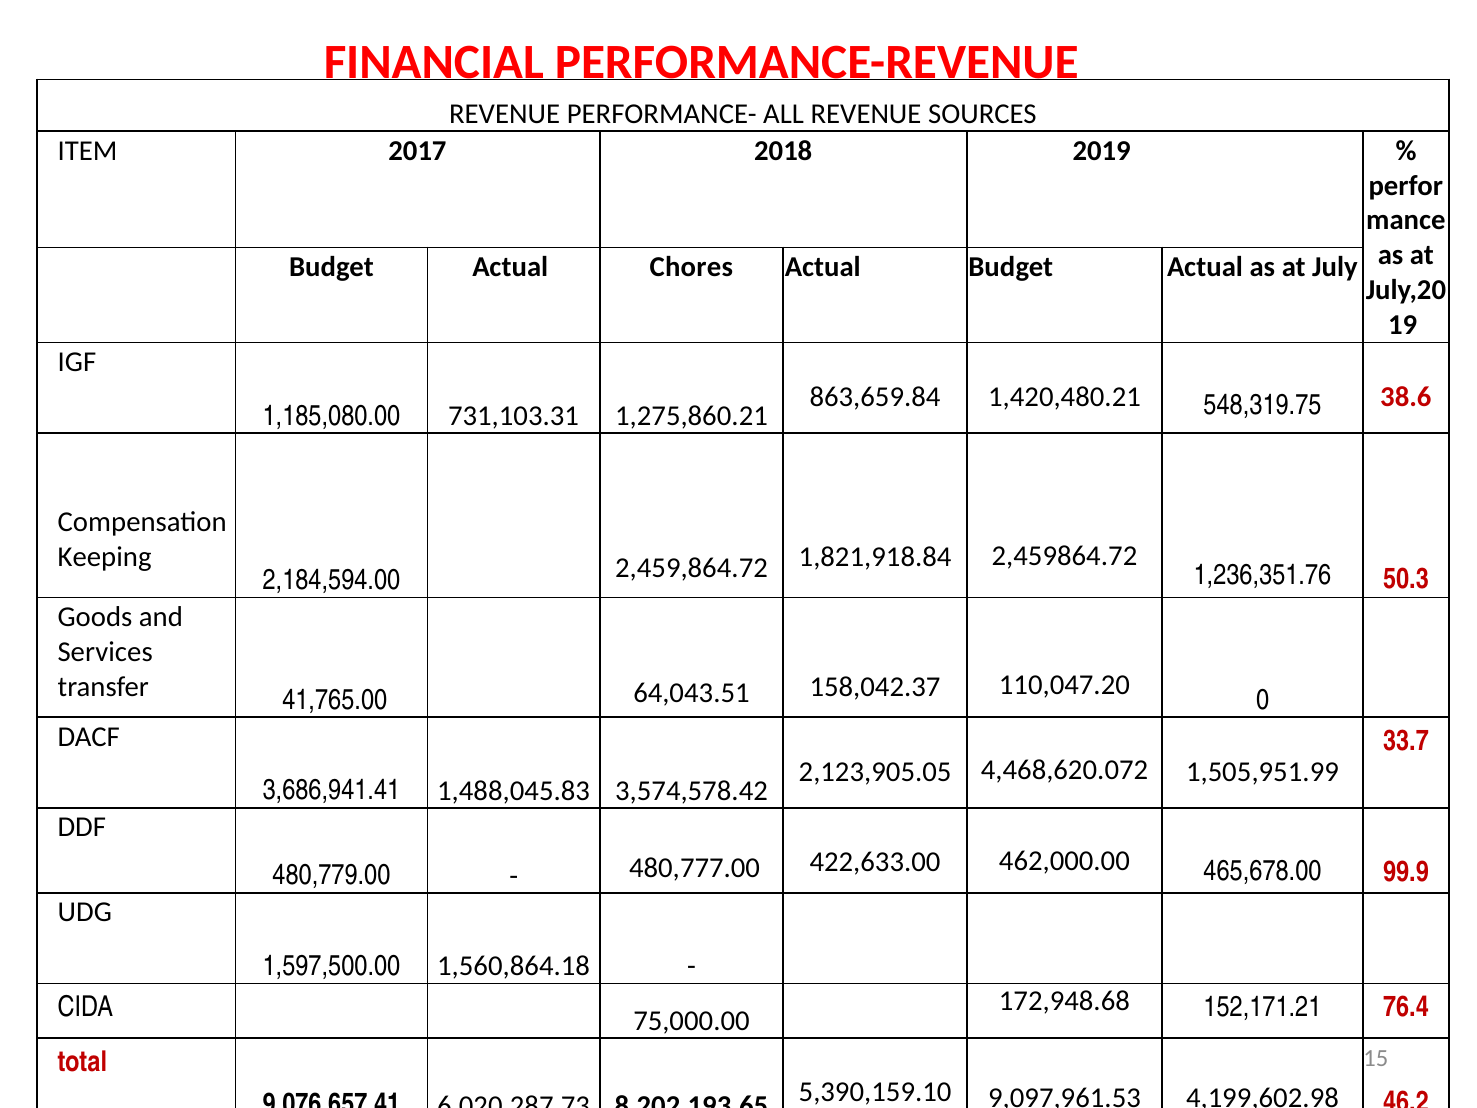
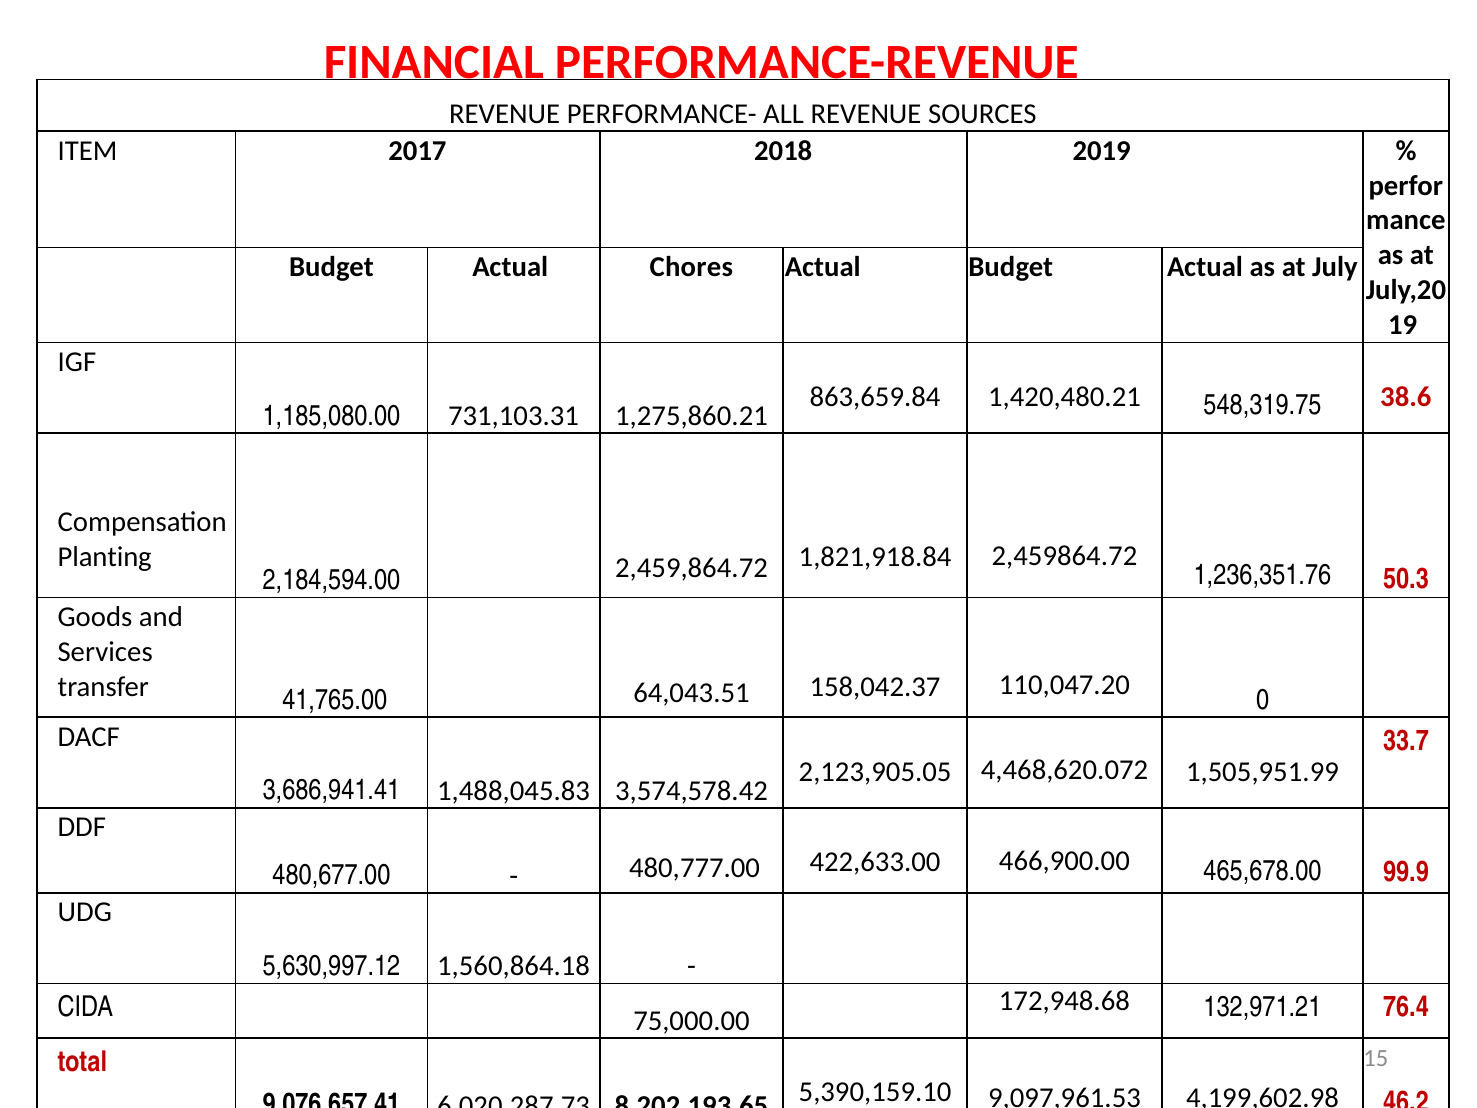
Keeping: Keeping -> Planting (105, 557)
480,779.00: 480,779.00 -> 480,677.00 (331, 875)
462,000.00: 462,000.00 -> 466,900.00 (1064, 861)
1,597,500.00: 1,597,500.00 -> 5,630,997.12 (331, 966)
152,171.21: 152,171.21 -> 132,971.21 (1262, 1007)
